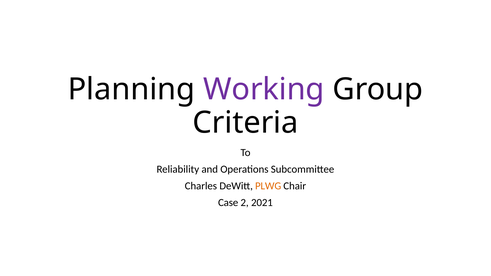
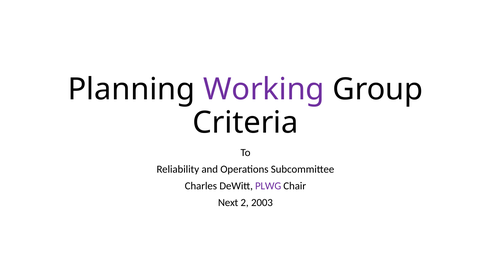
PLWG colour: orange -> purple (268, 186)
Case: Case -> Next (228, 203)
2021: 2021 -> 2003 (262, 203)
